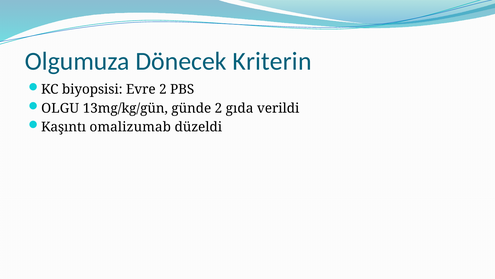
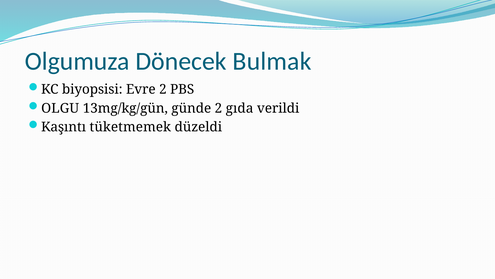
Kriterin: Kriterin -> Bulmak (272, 61)
omalizumab: omalizumab -> tüketmemek (130, 127)
